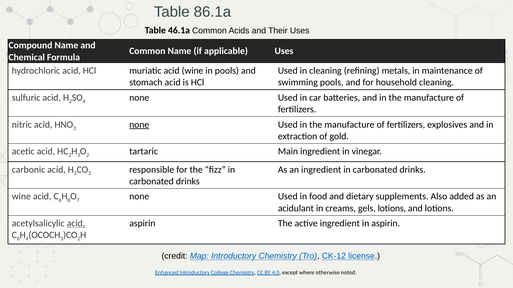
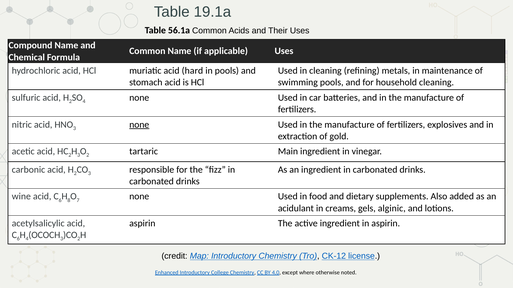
86.1a: 86.1a -> 19.1a (212, 12)
46.1a: 46.1a -> 56.1a (179, 30)
acid wine: wine -> hard (192, 71)
gels lotions: lotions -> alginic (392, 209)
acid underline: present -> none (76, 224)
